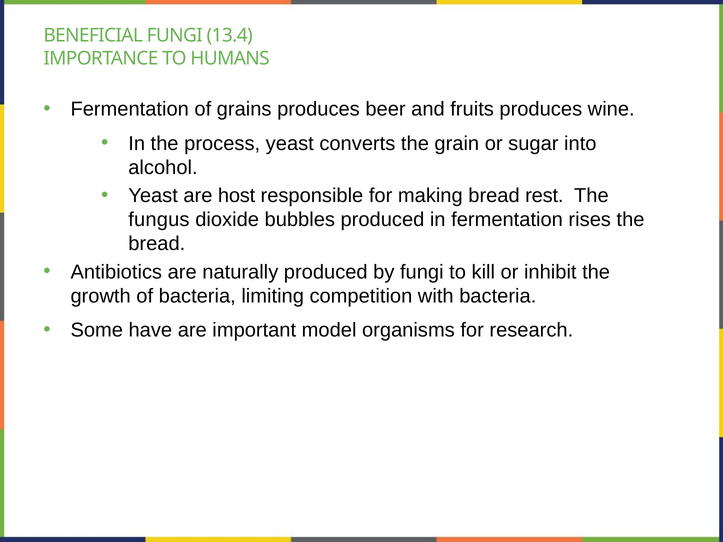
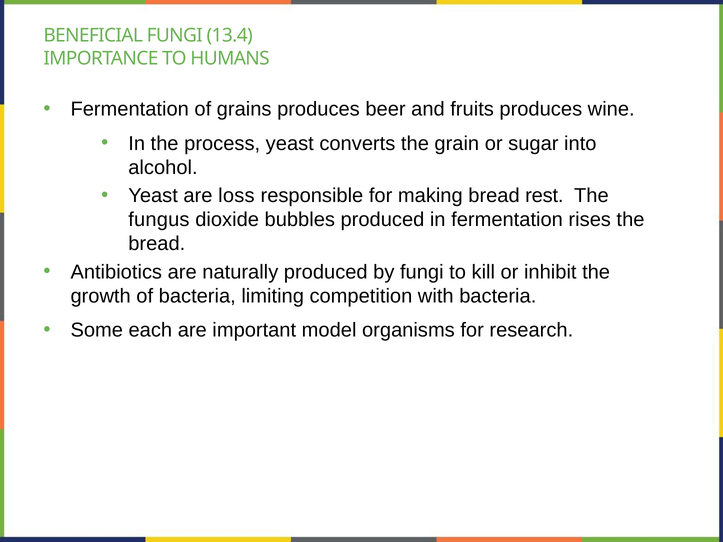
host: host -> loss (236, 196)
have: have -> each (150, 330)
